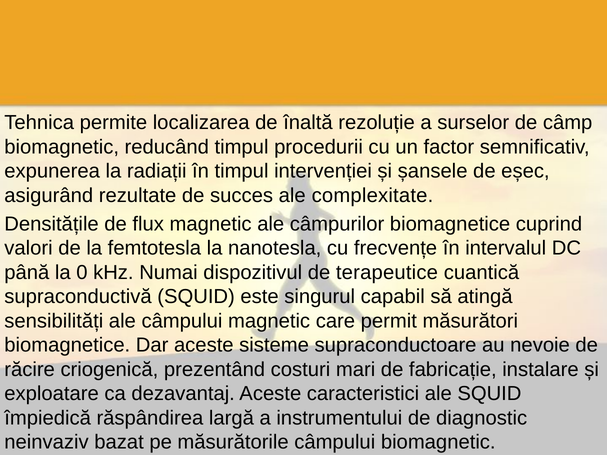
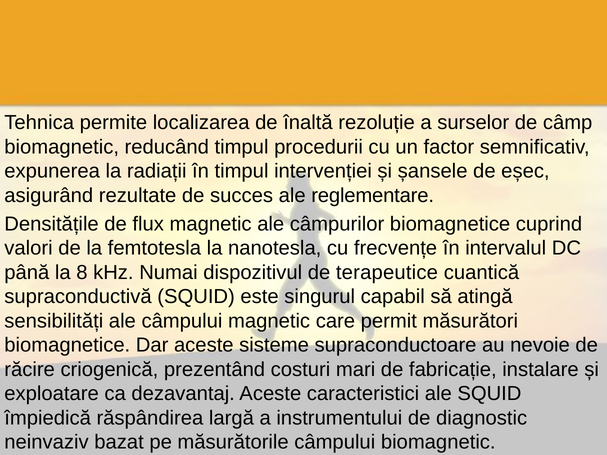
complexitate: complexitate -> reglementare (373, 196)
0: 0 -> 8 (82, 273)
